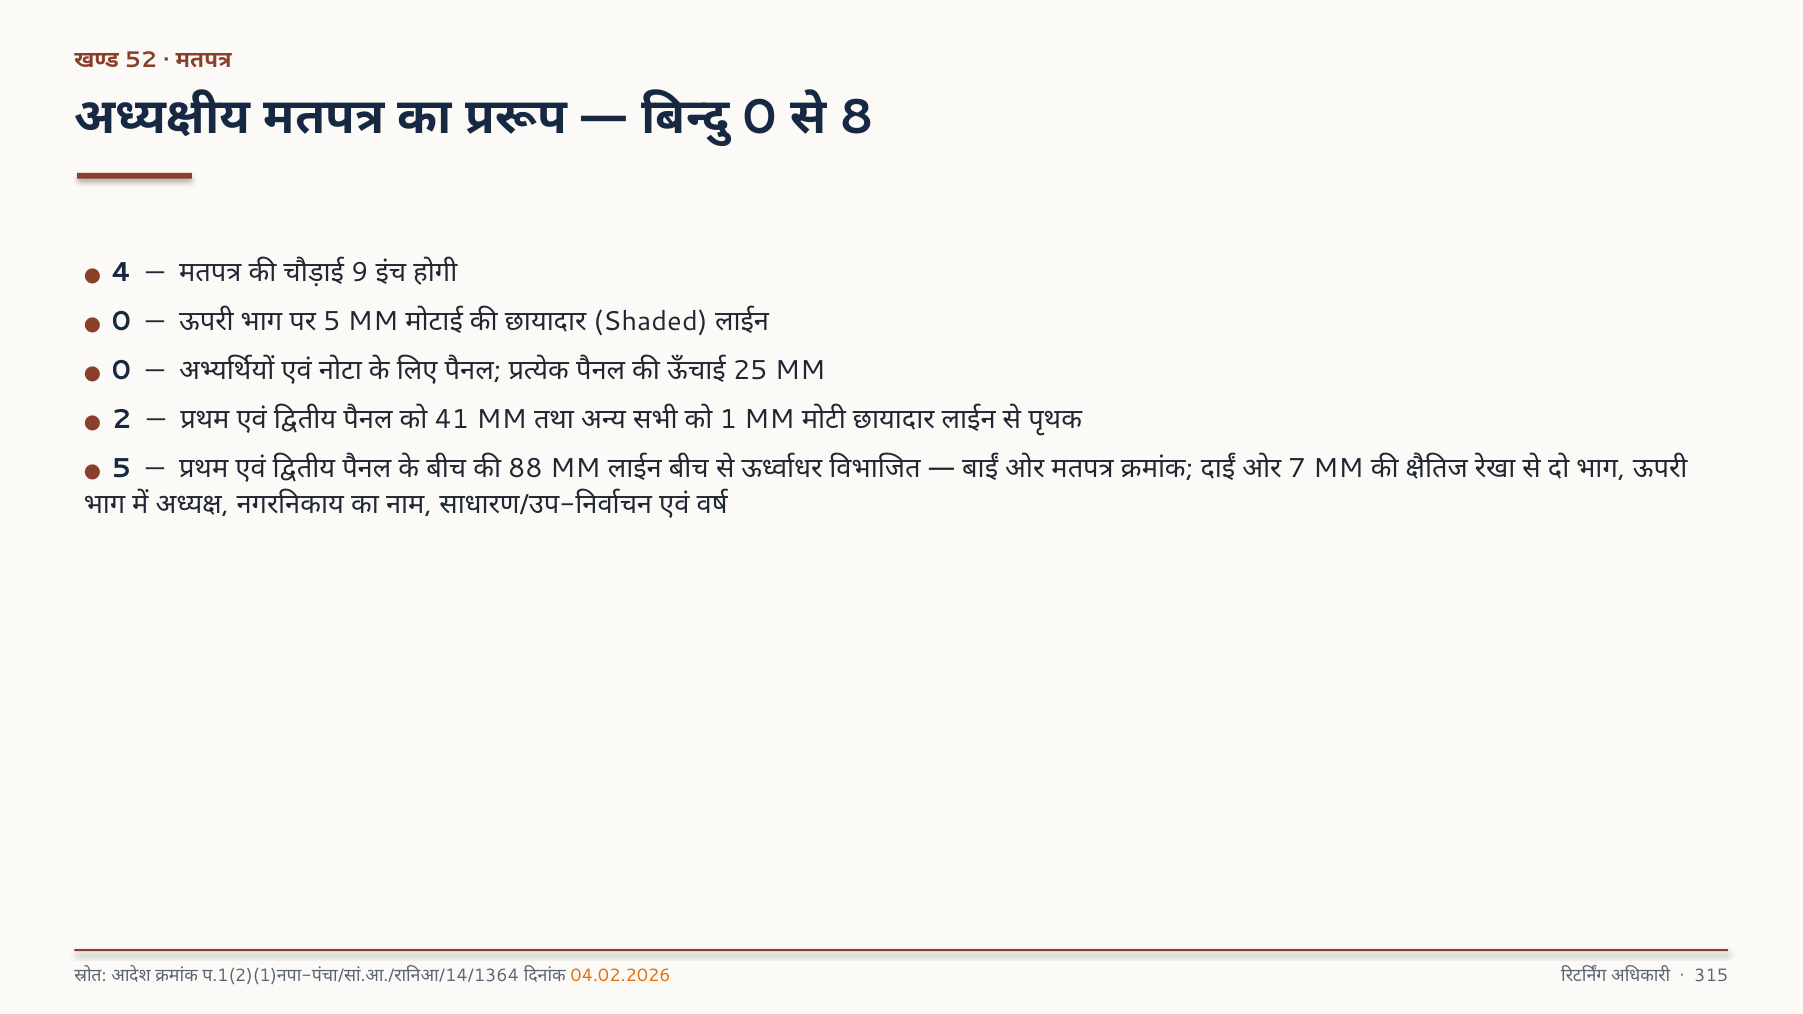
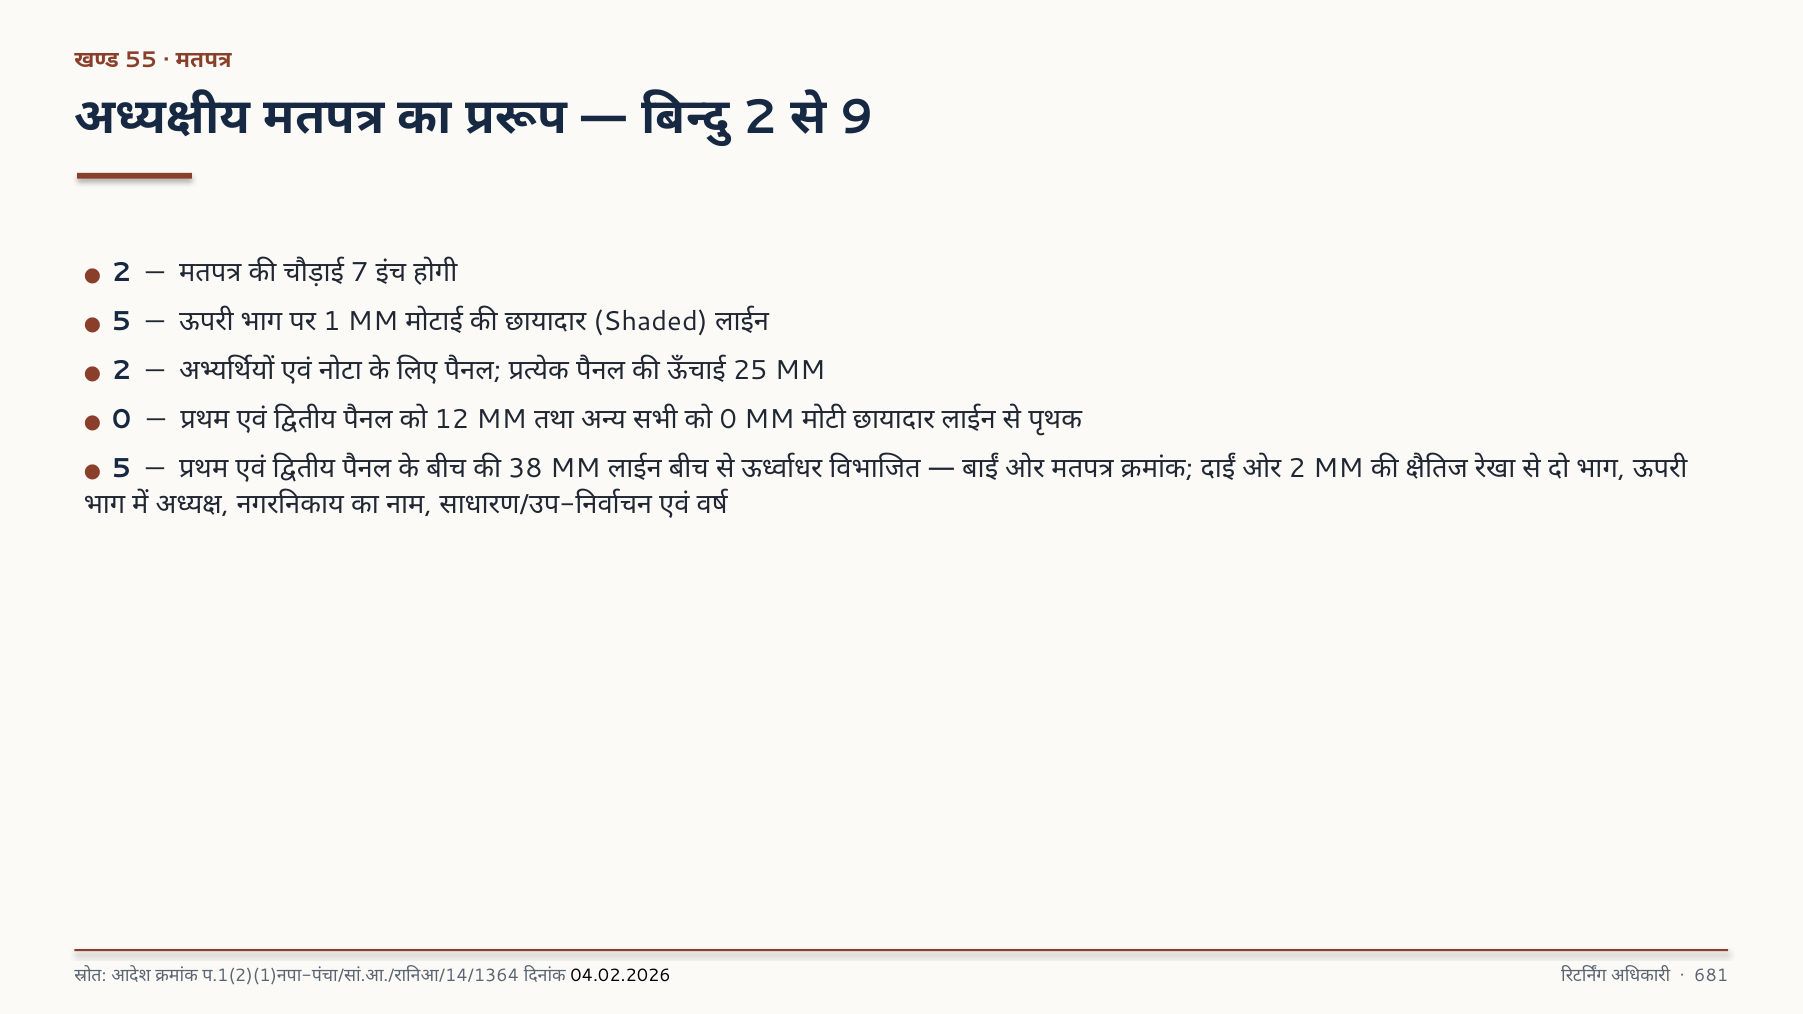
52: 52 -> 55 (141, 60)
0: 0 -> 2 (760, 117)
8: 8 -> 9 (857, 117)
4: 4 -> 2 (121, 272)
9: 9 -> 7 (360, 272)
0: 0 -> 5 (121, 322)
5: 5 -> 1 (332, 322)
0: 0 -> 2 (121, 371)
2: 2 -> 0 (122, 420)
41: 41 -> 12 (452, 420)
1: 1 -> 0 (728, 420)
88: 88 -> 38 (525, 469)
7: 7 -> 2 (1297, 469)
04.02.2026 colour: orange -> black (621, 976)
315: 315 -> 681 (1711, 976)
